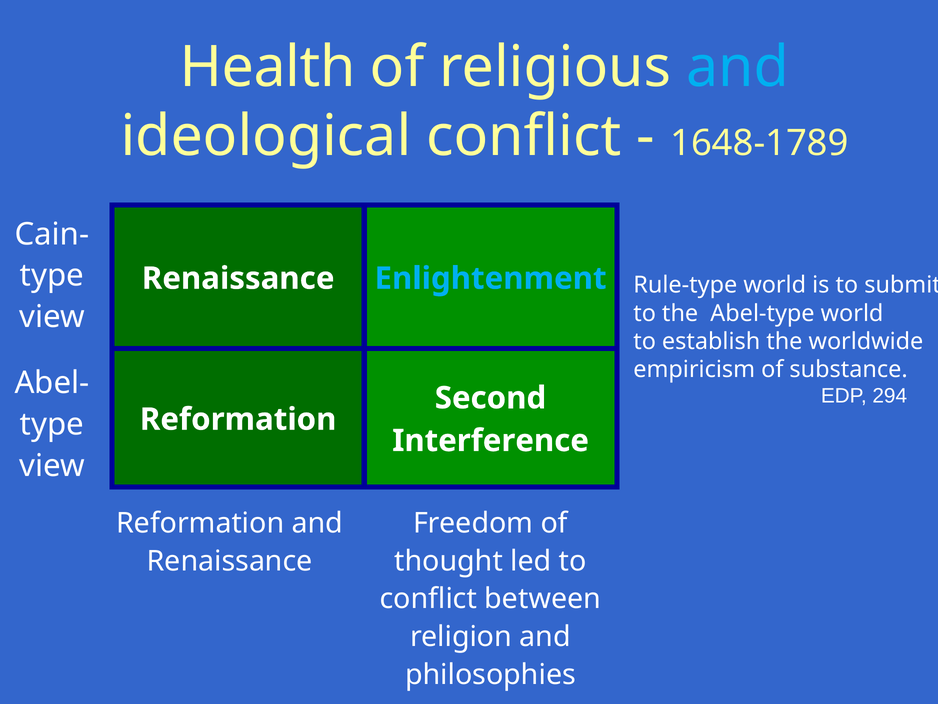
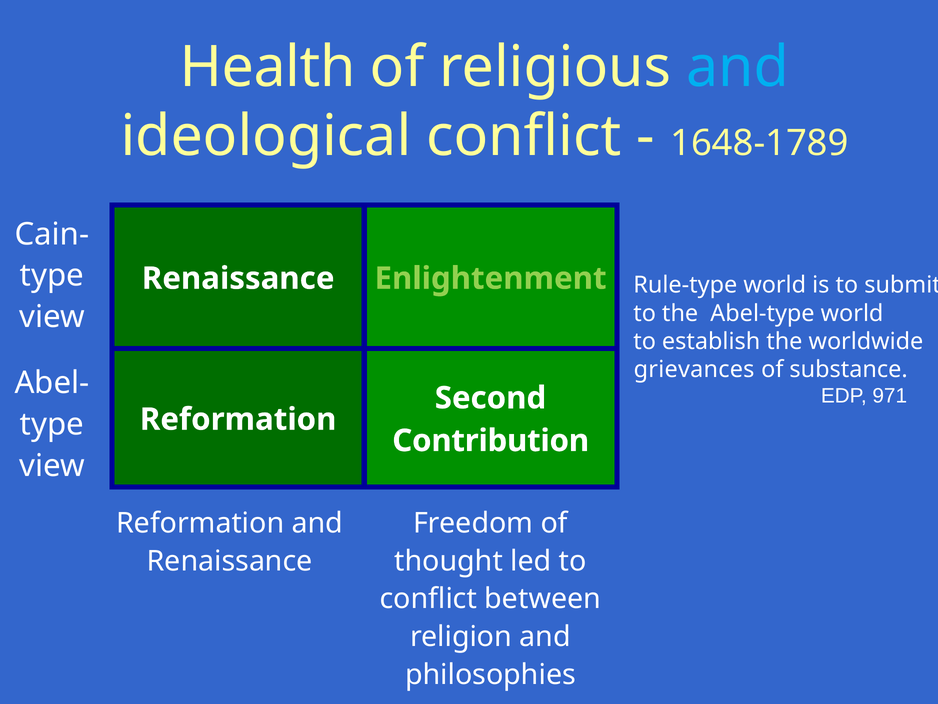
Enlightenment colour: light blue -> light green (491, 278)
empiricism: empiricism -> grievances (694, 369)
294: 294 -> 971 (890, 396)
Interference: Interference -> Contribution (491, 440)
